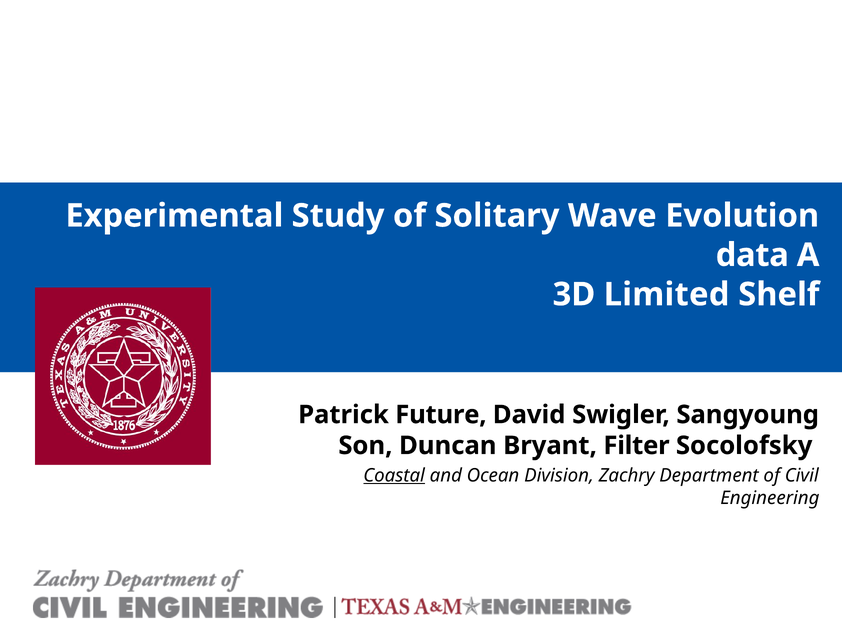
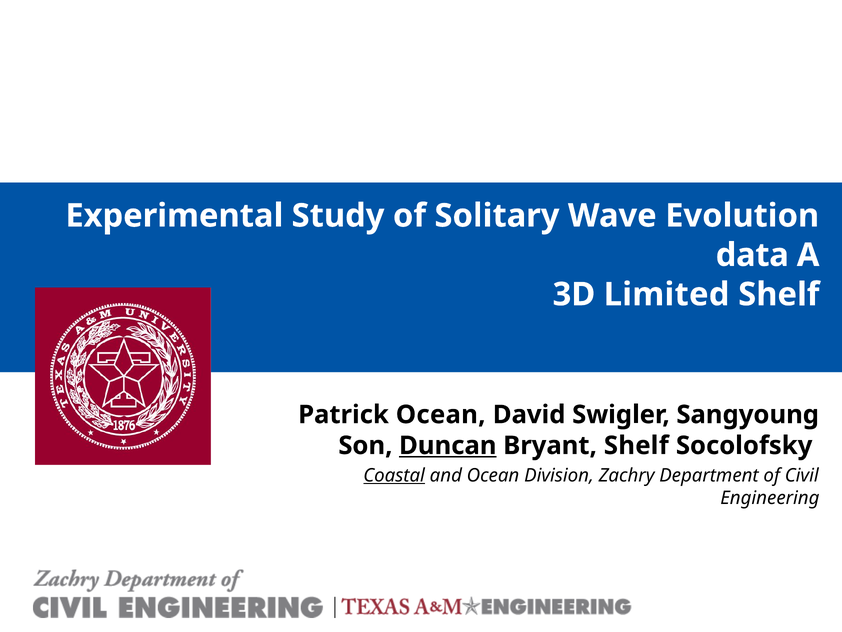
Patrick Future: Future -> Ocean (441, 414)
Duncan underline: none -> present (448, 445)
Bryant Filter: Filter -> Shelf (636, 445)
